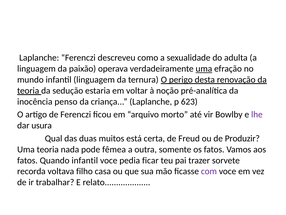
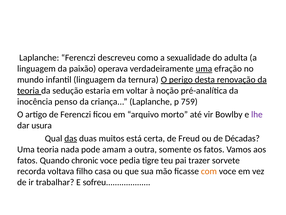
623: 623 -> 759 (189, 101)
das underline: none -> present (71, 138)
Produzir: Produzir -> Décadas (242, 138)
fêmea: fêmea -> amam (114, 149)
Quando infantil: infantil -> chronic (85, 160)
ficar: ficar -> tigre (150, 160)
com colour: purple -> orange (209, 171)
relato: relato -> sofreu (117, 182)
